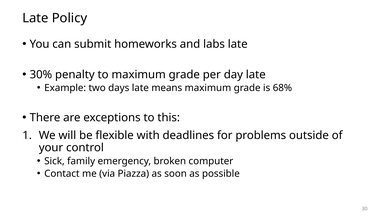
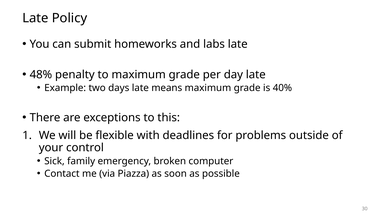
30%: 30% -> 48% (41, 75)
68%: 68% -> 40% (282, 88)
